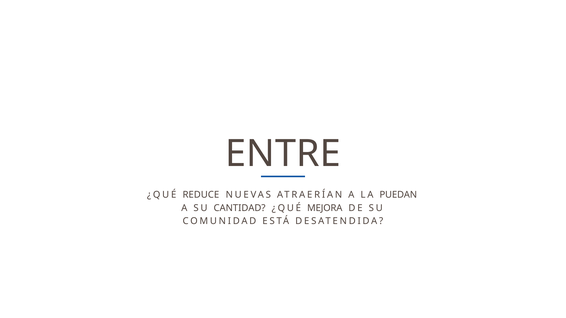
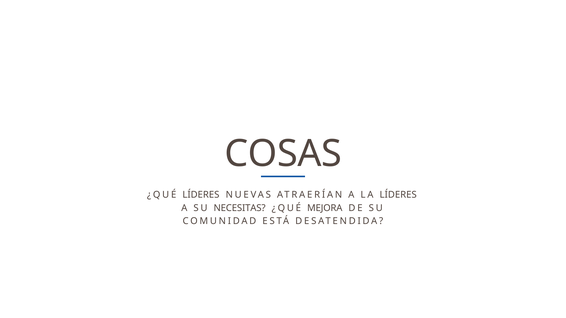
ENTRE: ENTRE -> COSAS (283, 154)
¿QUÉ REDUCE: REDUCE -> LÍDERES (201, 195)
LA PUEDAN: PUEDAN -> LÍDERES (398, 195)
CANTIDAD: CANTIDAD -> NECESITAS (240, 208)
